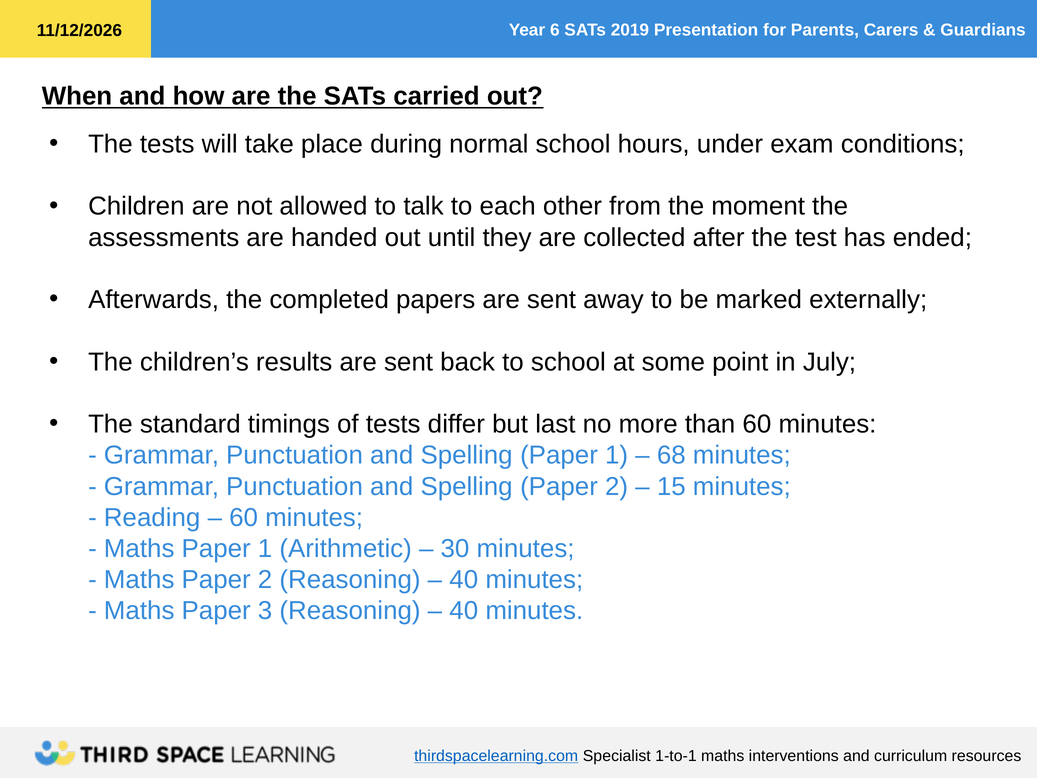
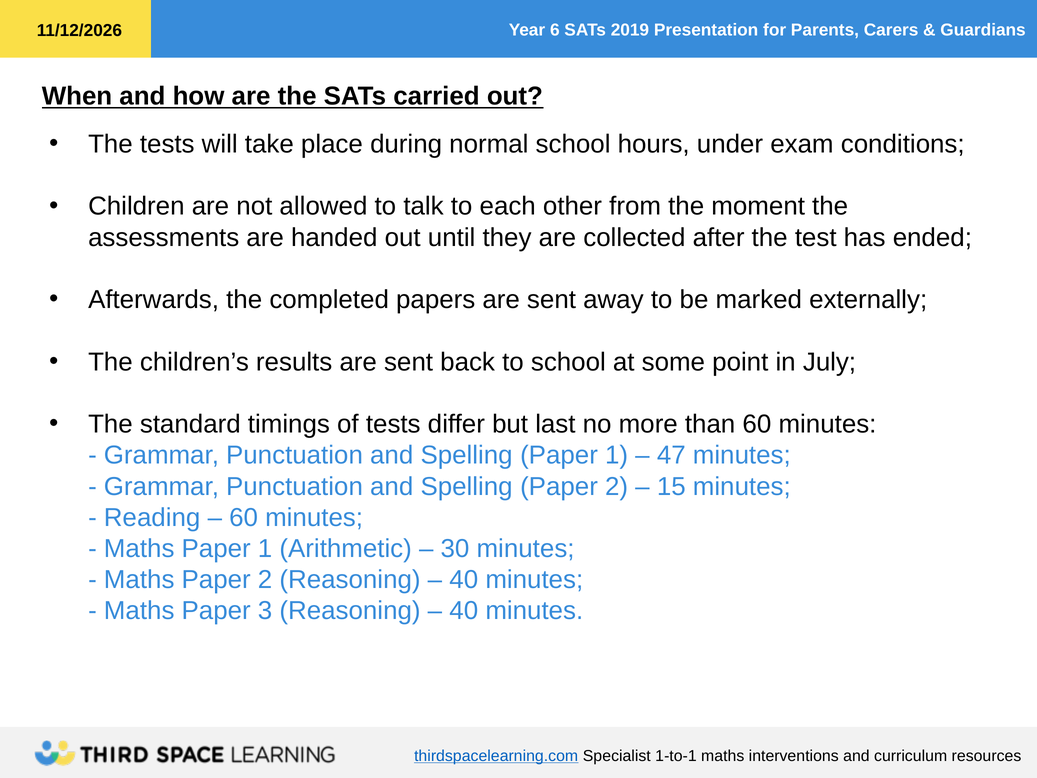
68: 68 -> 47 (671, 455)
